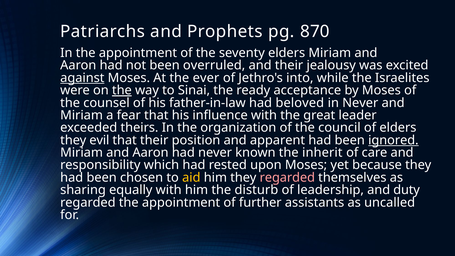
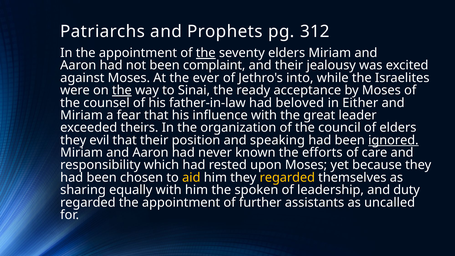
870: 870 -> 312 (315, 32)
the underline: none -> present (206, 53)
overruled: overruled -> complaint (214, 65)
against underline: present -> none (82, 78)
in Never: Never -> Either (360, 103)
apparent: apparent -> speaking (277, 140)
inherit: inherit -> efforts (322, 153)
regarded colour: pink -> yellow (287, 178)
disturb: disturb -> spoken (256, 190)
